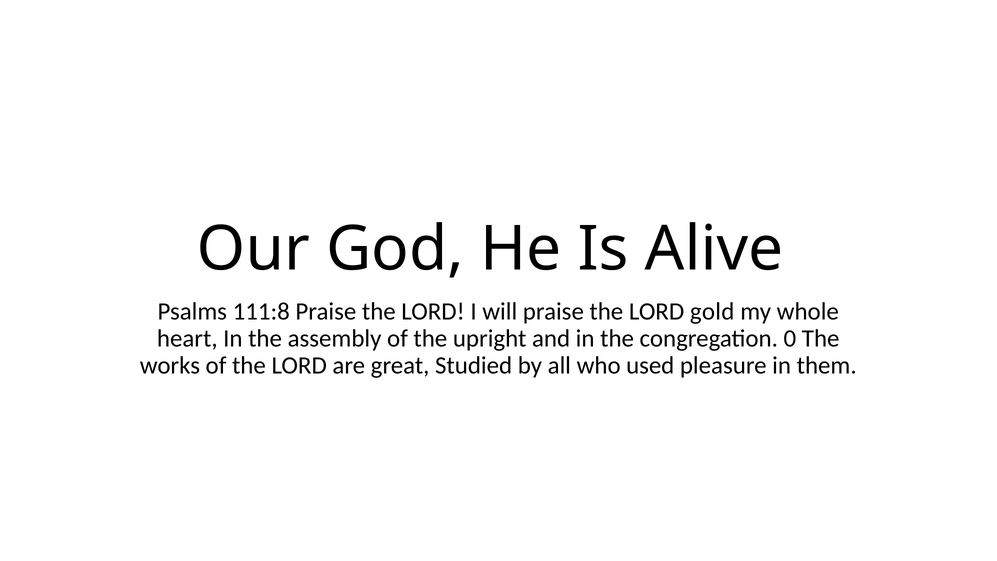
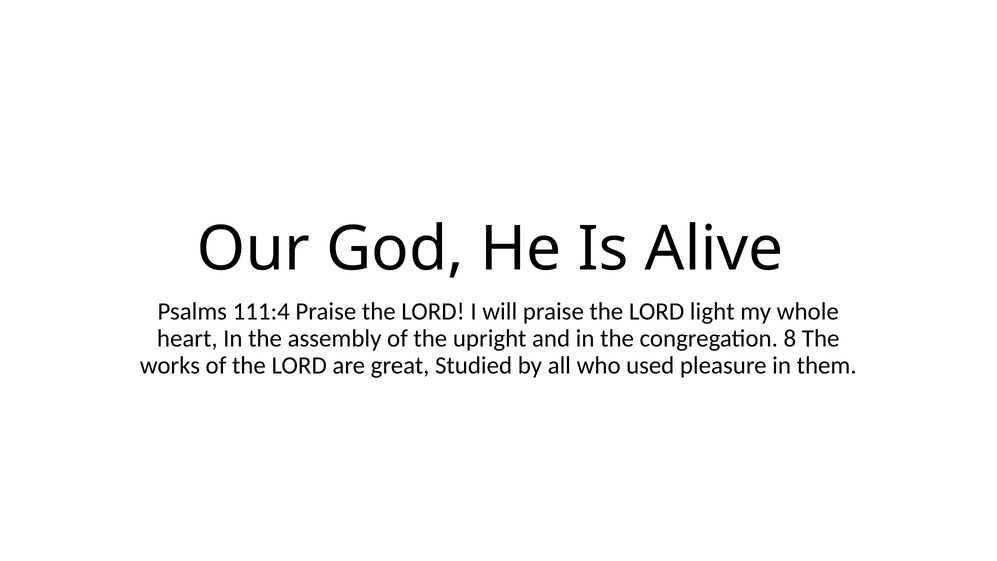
111:8: 111:8 -> 111:4 (261, 312)
gold: gold -> light (712, 312)
0: 0 -> 8 (790, 339)
